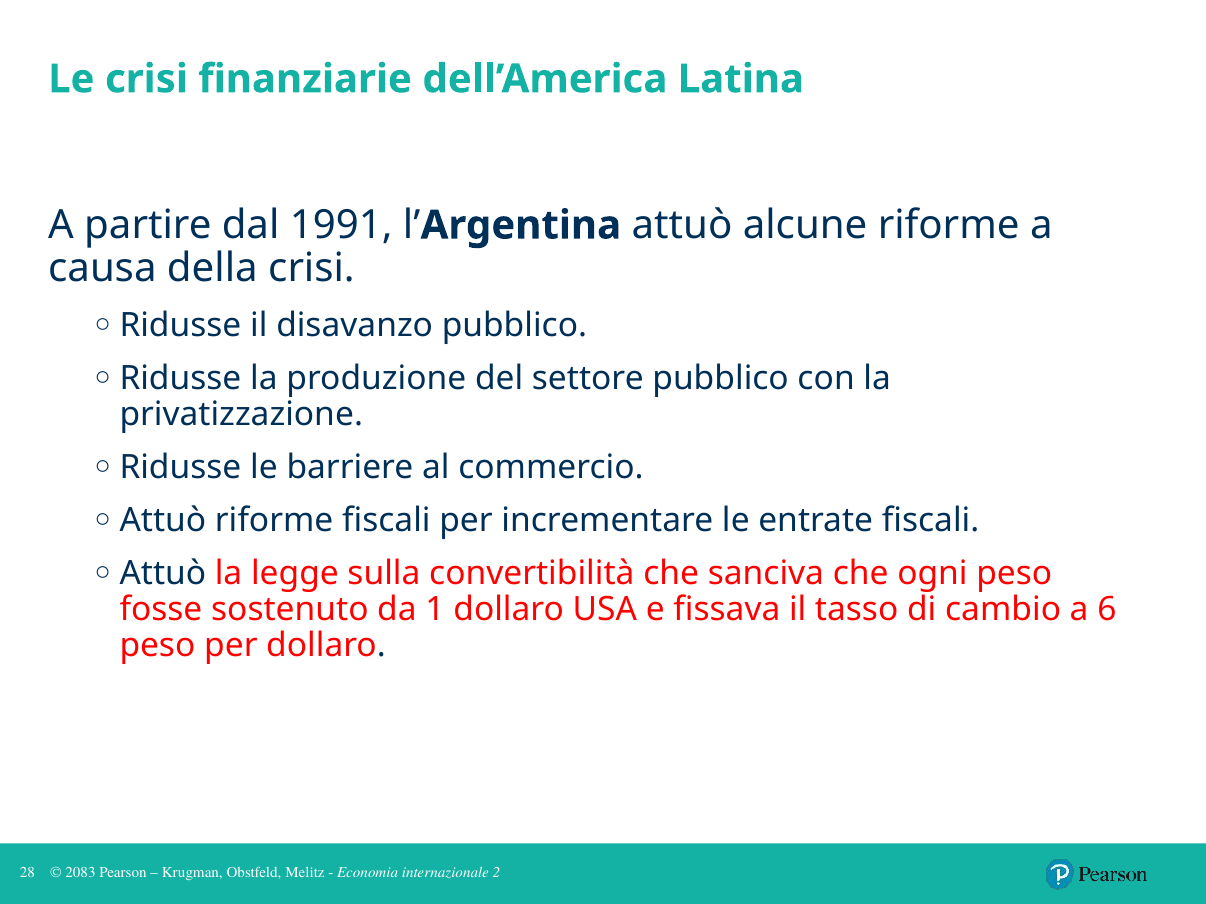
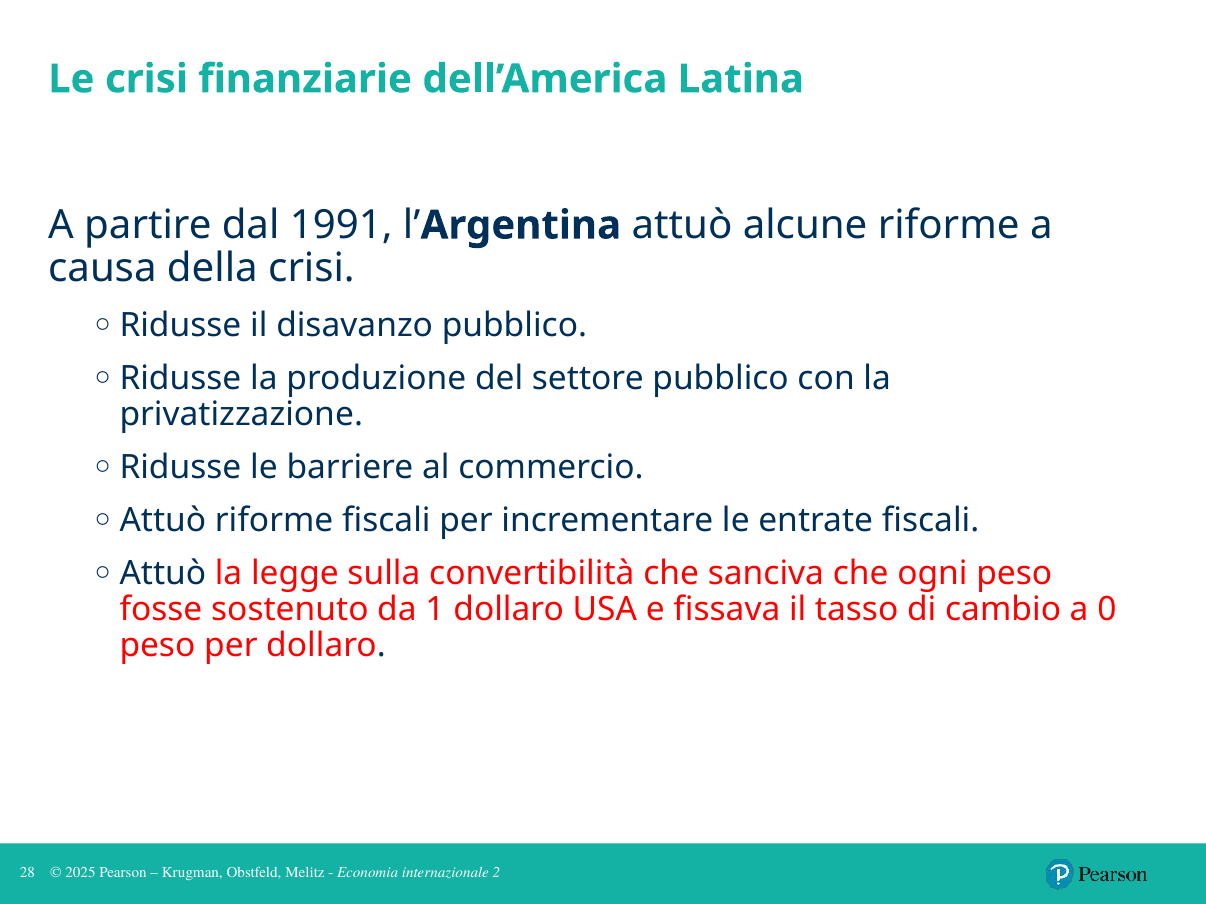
6: 6 -> 0 (1107, 610)
2083: 2083 -> 2025 (80, 873)
